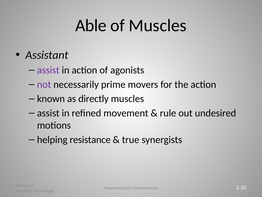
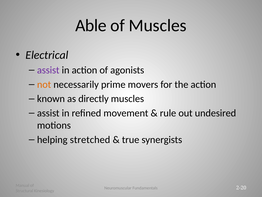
Assistant: Assistant -> Electrical (47, 55)
not colour: purple -> orange (44, 84)
resistance: resistance -> stretched (90, 139)
